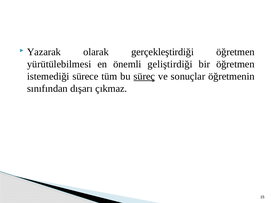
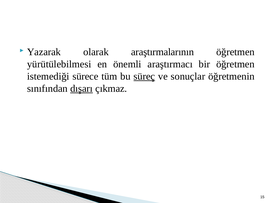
gerçekleştirdiği: gerçekleştirdiği -> araştırmalarının (163, 52)
geliştirdiği: geliştirdiği -> araştırmacı (170, 64)
dışarı underline: none -> present (81, 89)
